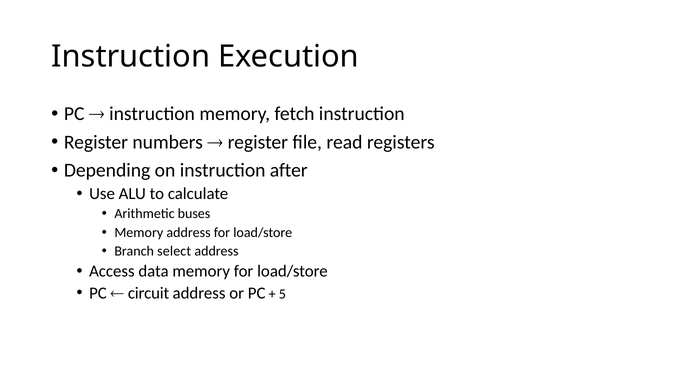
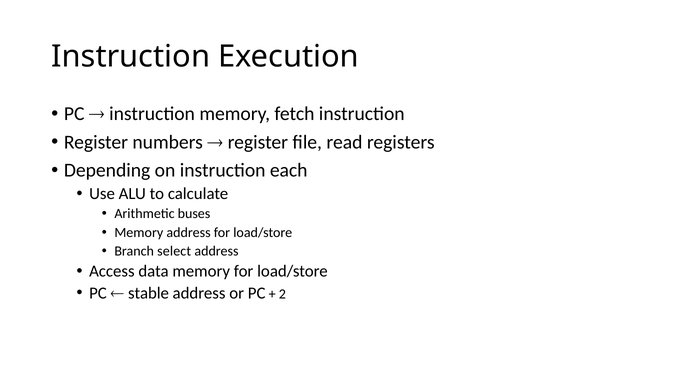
after: after -> each (289, 170)
circuit: circuit -> stable (148, 293)
5: 5 -> 2 (282, 294)
